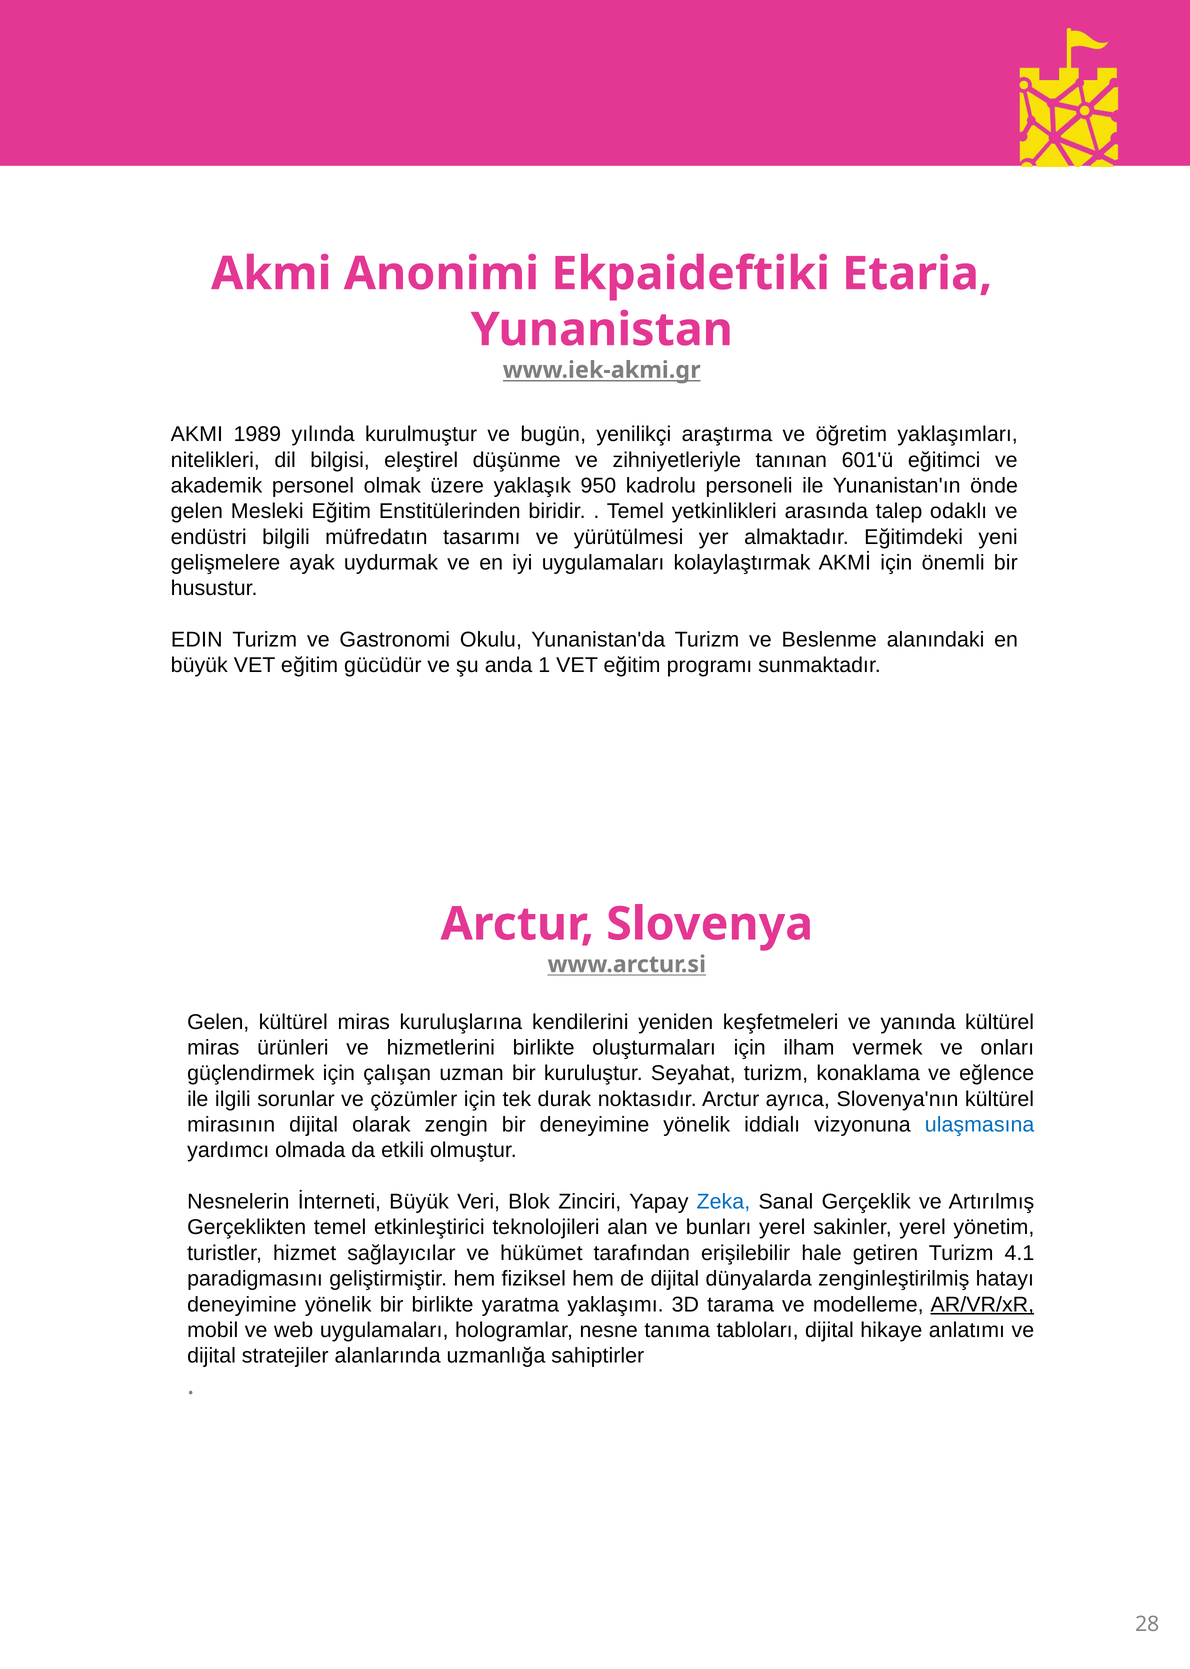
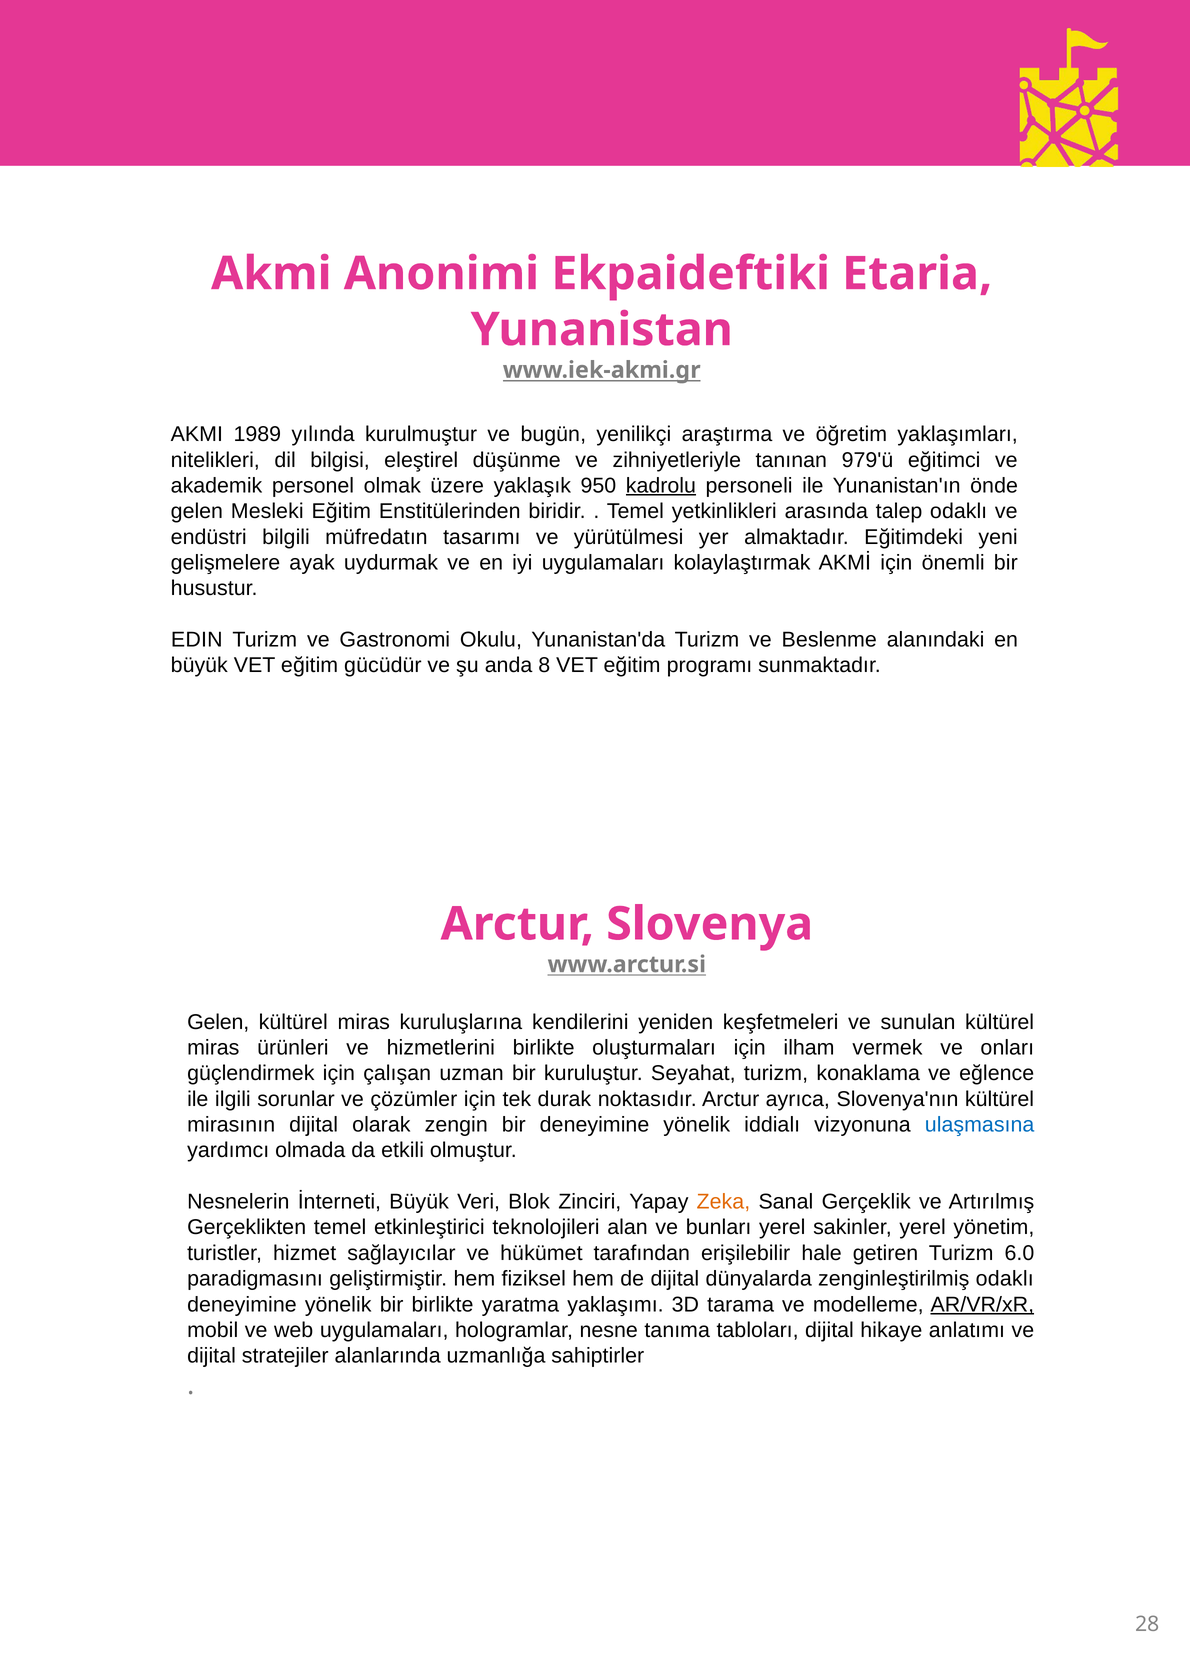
601'ü: 601'ü -> 979'ü (867, 460)
kadrolu underline: none -> present (661, 486)
1: 1 -> 8 (544, 665)
yanında: yanında -> sunulan (918, 1022)
Zeka colour: blue -> orange (723, 1202)
4.1: 4.1 -> 6.0 (1019, 1253)
zenginleştirilmiş hatayı: hatayı -> odaklı (1005, 1279)
